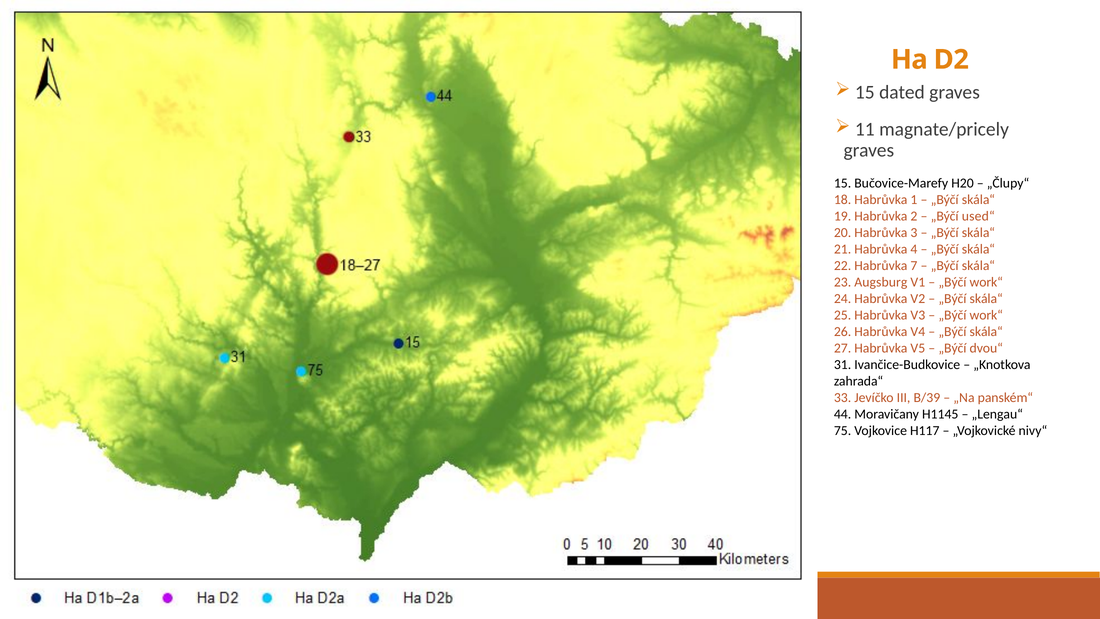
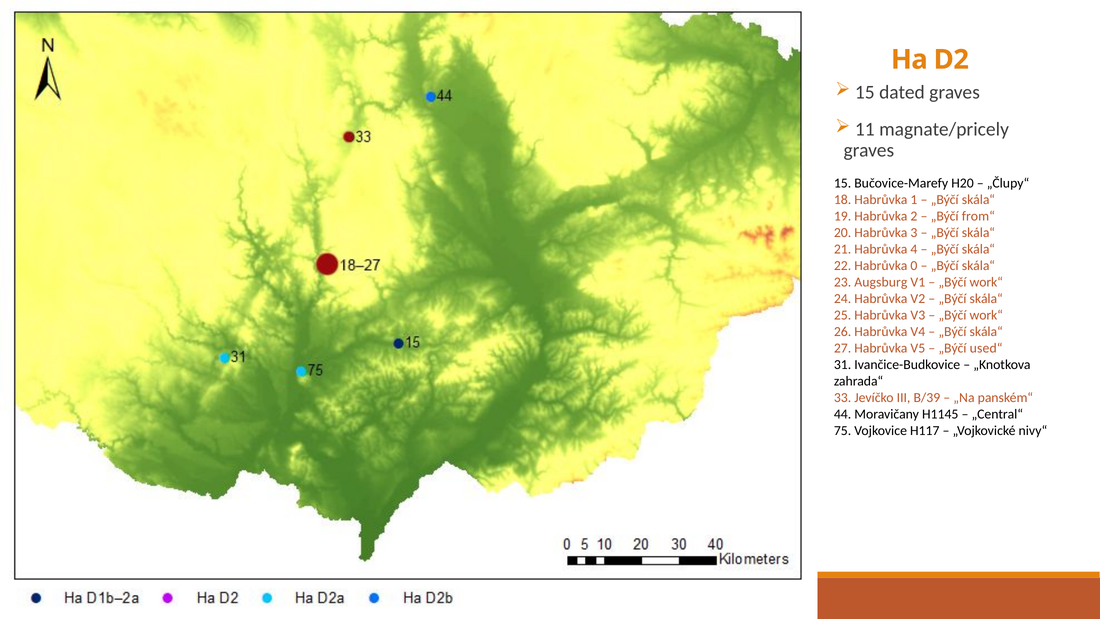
used“: used“ -> from“ (978, 216)
7: 7 -> 0 (914, 265)
dvou“: dvou“ -> used“ (986, 348)
„Lengau“: „Lengau“ -> „Central“ (997, 414)
